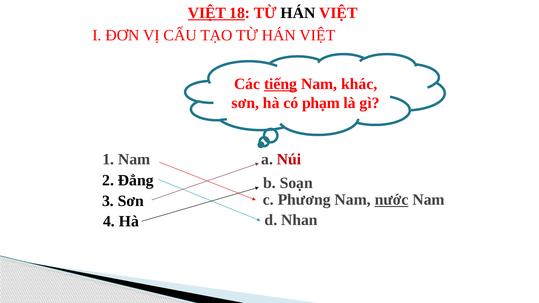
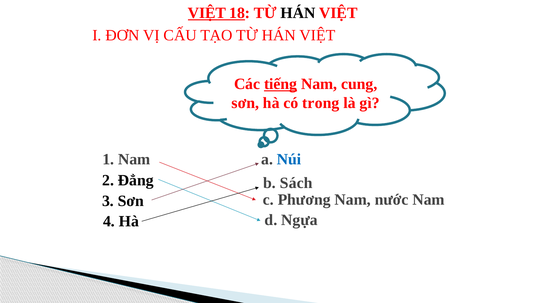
khác: khác -> cung (359, 84)
phạm: phạm -> trong (321, 103)
Núi colour: red -> blue (289, 159)
Soạn: Soạn -> Sách (296, 183)
nước underline: present -> none (392, 200)
Nhan: Nhan -> Ngựa (299, 220)
